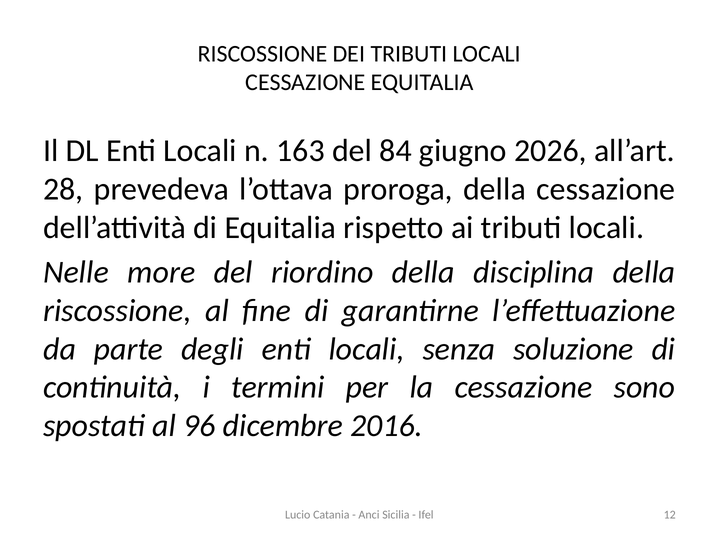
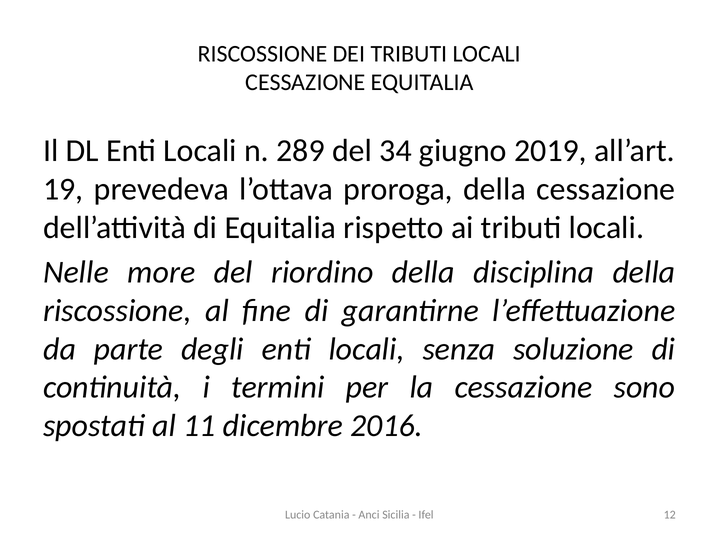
163: 163 -> 289 (300, 151)
84: 84 -> 34 (396, 151)
2026: 2026 -> 2019 (551, 151)
28: 28 -> 19 (63, 189)
96: 96 -> 11 (199, 426)
